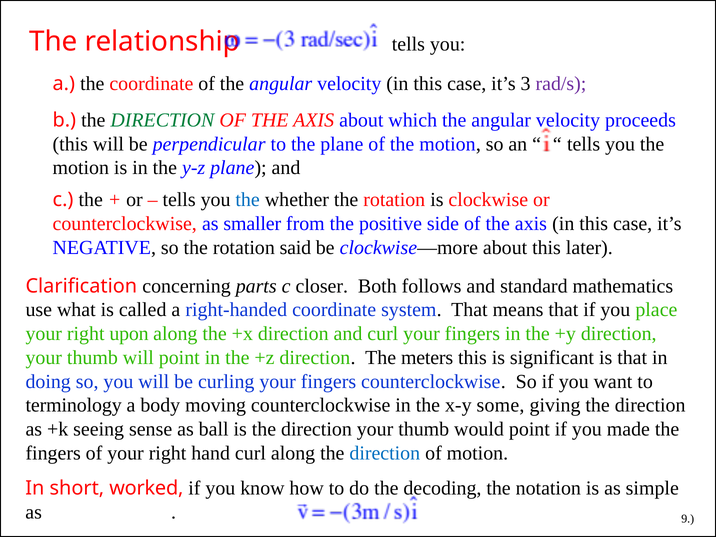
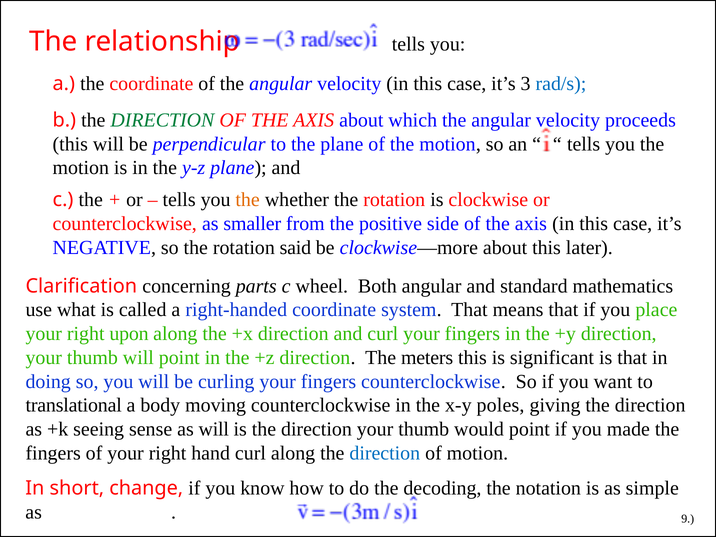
rad/s colour: purple -> blue (561, 84)
the colour: blue -> orange (248, 200)
closer: closer -> wheel (322, 286)
Both follows: follows -> angular (432, 286)
terminology: terminology -> translational (74, 405)
some: some -> poles (500, 405)
as ball: ball -> will (214, 429)
worked: worked -> change (146, 488)
